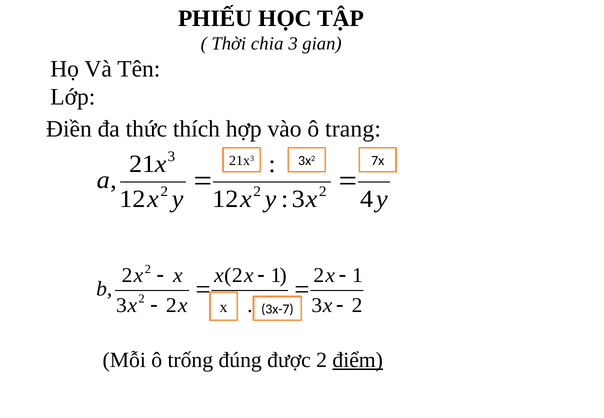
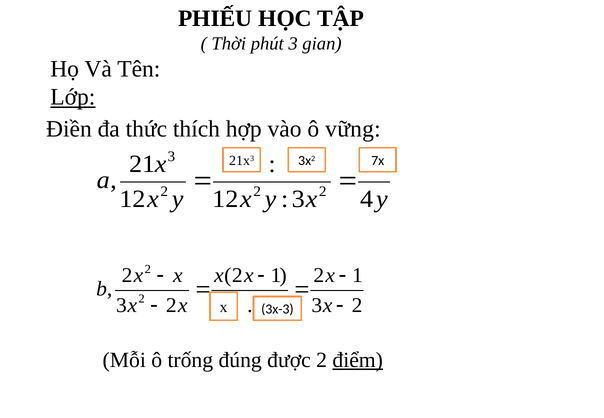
chia: chia -> phút (267, 43)
Lớp underline: none -> present (73, 97)
trang: trang -> vững (353, 129)
3x-7: 3x-7 -> 3x-3 (277, 310)
